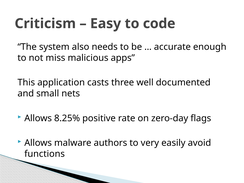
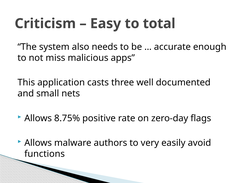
code: code -> total (159, 24)
8.25%: 8.25% -> 8.75% (67, 118)
